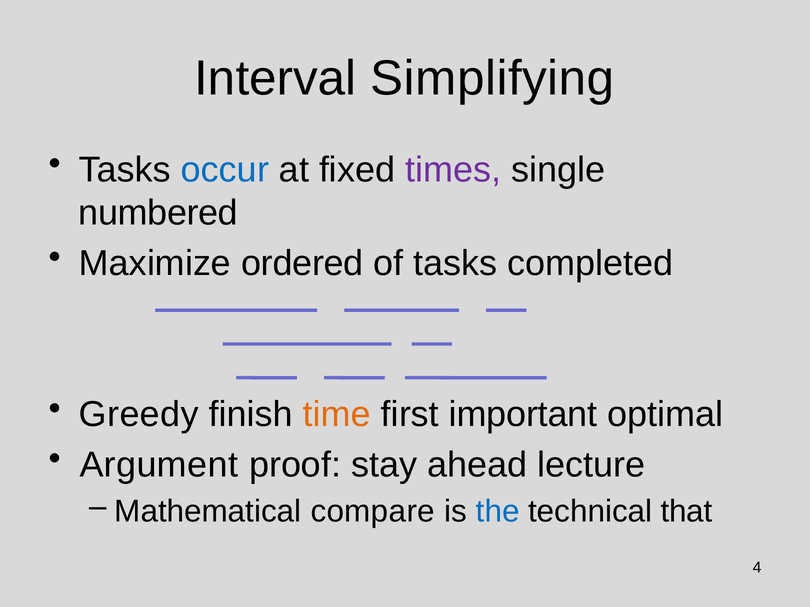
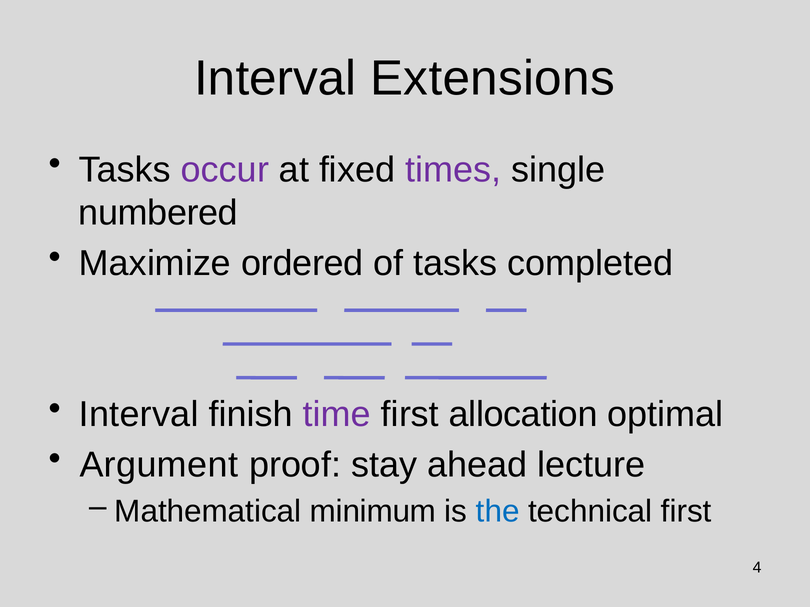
Simplifying: Simplifying -> Extensions (493, 78)
occur colour: blue -> purple (225, 170)
Greedy: Greedy -> Interval (139, 415)
time colour: orange -> purple (337, 415)
important: important -> allocation (523, 415)
compare: compare -> minimum (373, 512)
technical that: that -> first (686, 512)
